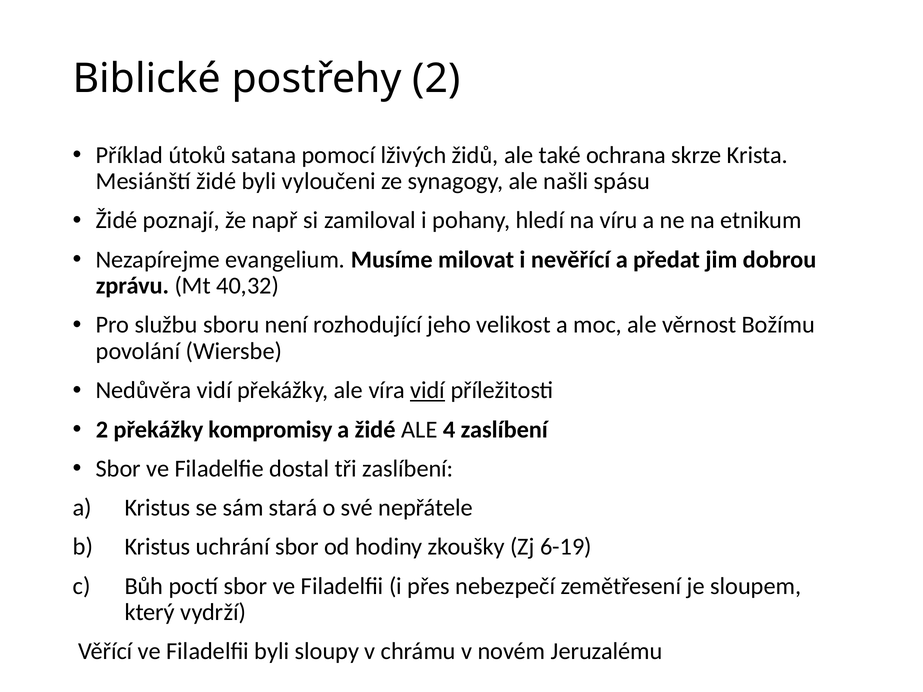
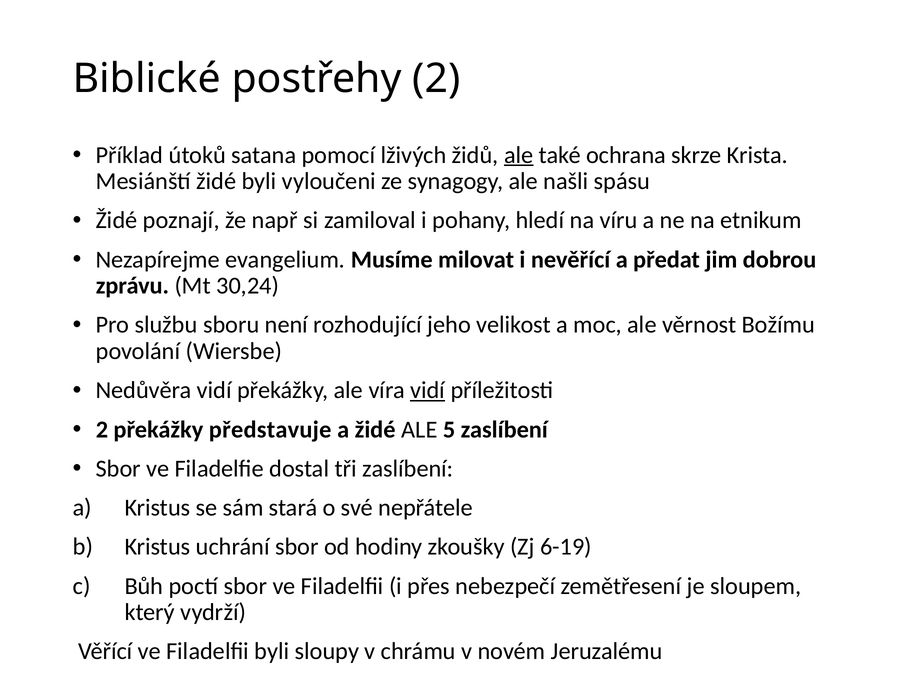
ale underline: none -> present (519, 155)
40,32: 40,32 -> 30,24 (248, 286)
kompromisy: kompromisy -> představuje (270, 430)
4: 4 -> 5 (449, 430)
